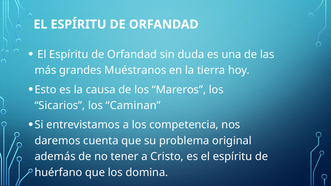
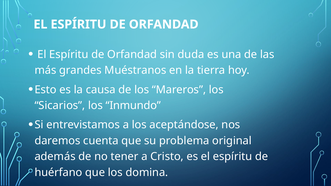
Caminan: Caminan -> Inmundo (133, 106)
competencia: competencia -> aceptándose (184, 125)
